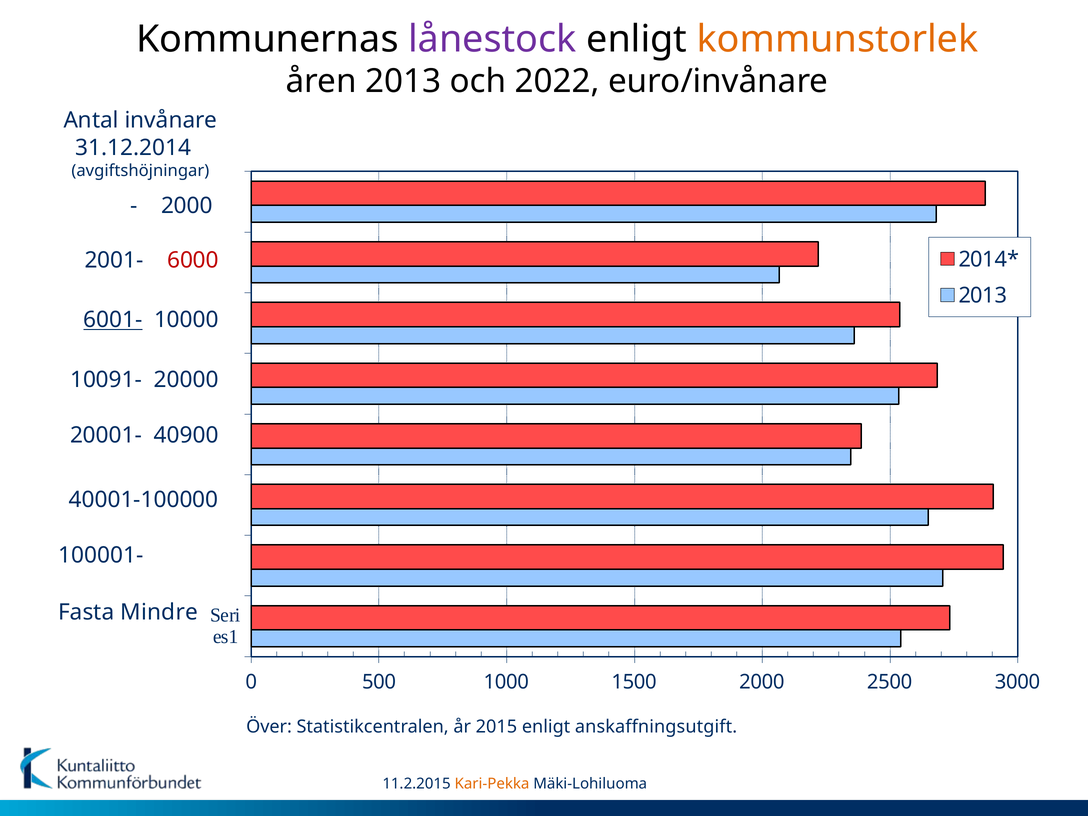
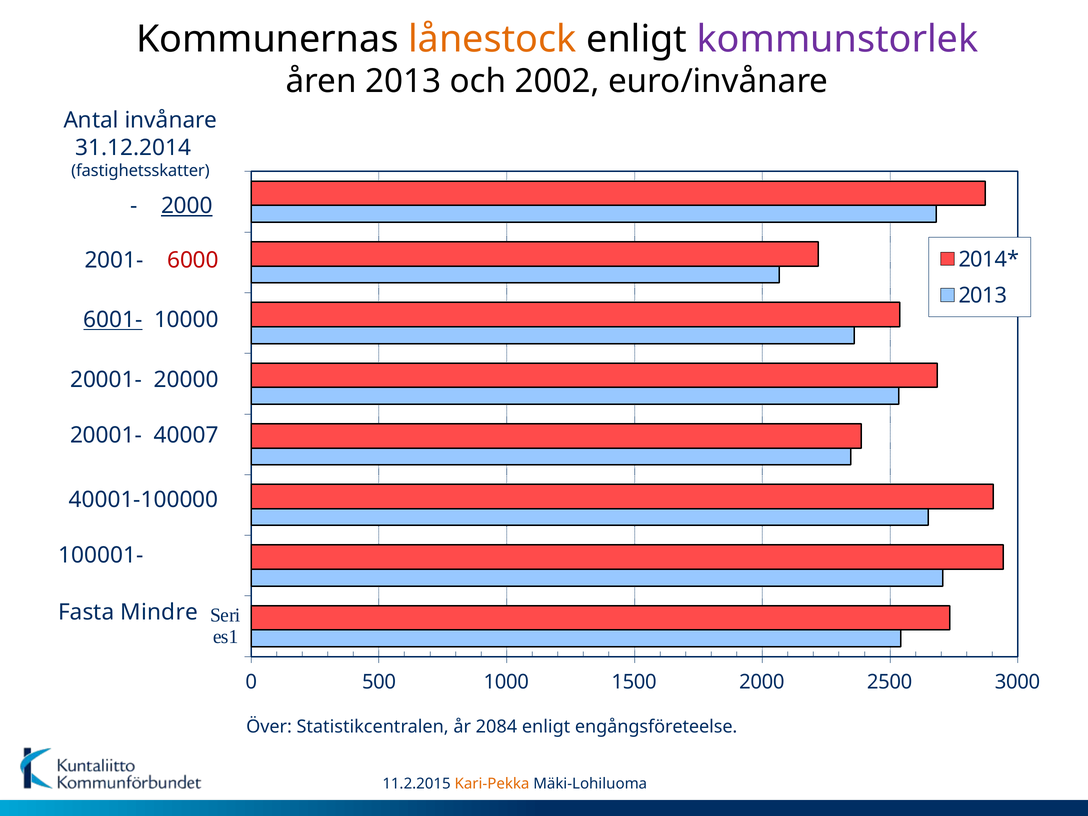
lånestock colour: purple -> orange (492, 39)
kommunstorlek colour: orange -> purple (838, 39)
2022: 2022 -> 2002 (557, 81)
avgiftshöjningar: avgiftshöjningar -> fastighetsskatter (140, 171)
2000 underline: none -> present (187, 206)
10091-: 10091- -> 20001- (106, 380)
40900: 40900 -> 40007 (186, 435)
2015: 2015 -> 2084 (496, 727)
anskaffningsutgift: anskaffningsutgift -> engångsföreteelse (656, 727)
